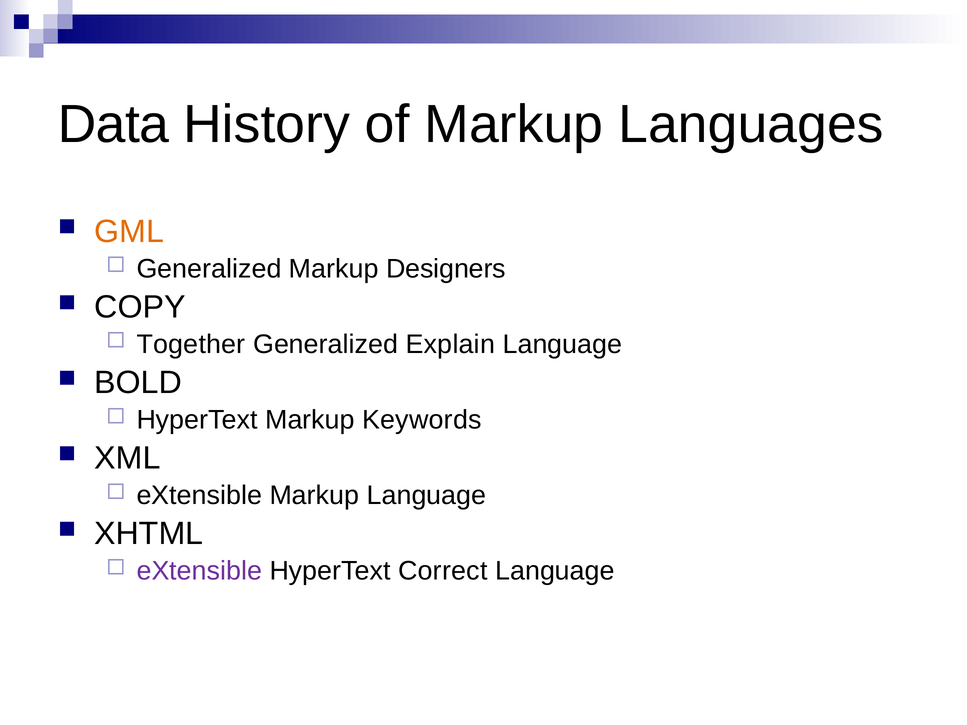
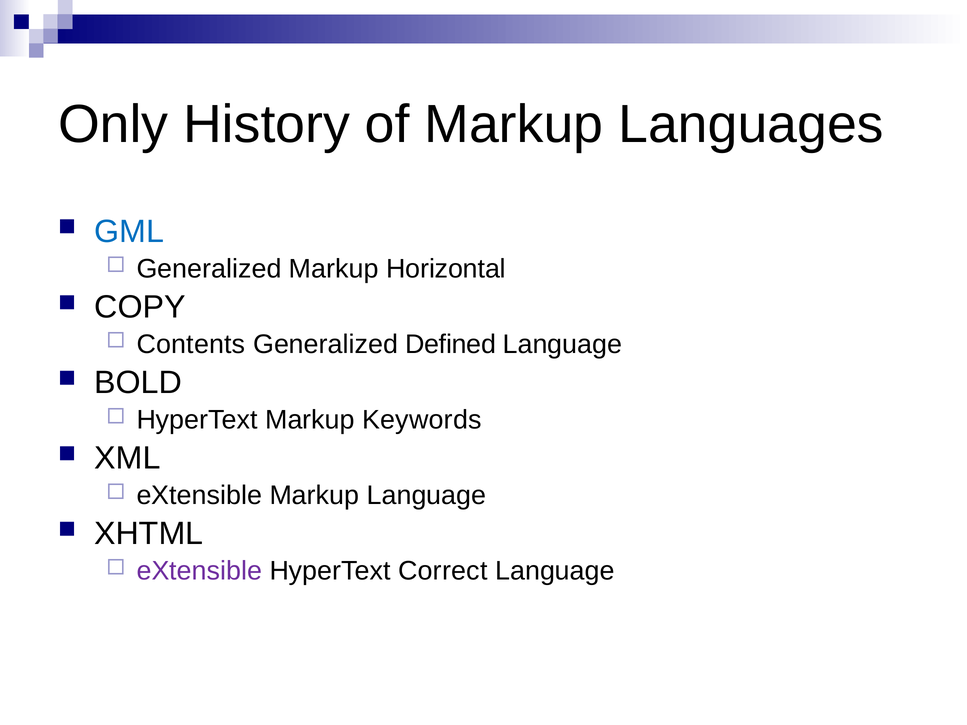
Data: Data -> Only (113, 125)
GML colour: orange -> blue (129, 232)
Designers: Designers -> Horizontal (446, 269)
Together: Together -> Contents (191, 344)
Explain: Explain -> Defined (451, 344)
